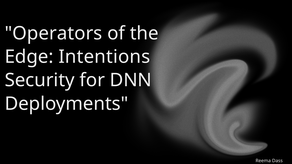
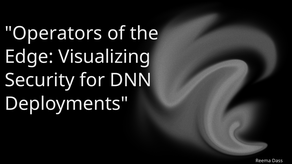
Intentions: Intentions -> Visualizing (104, 57)
